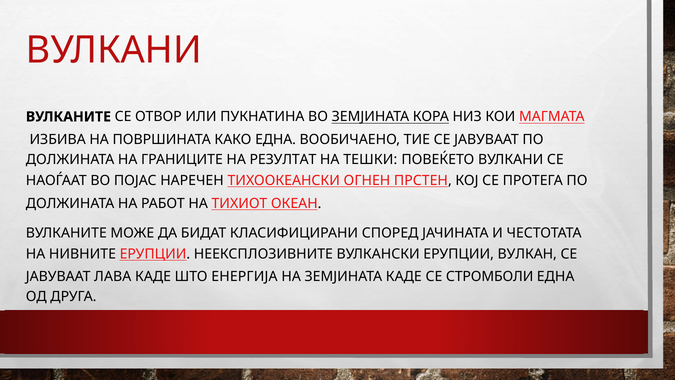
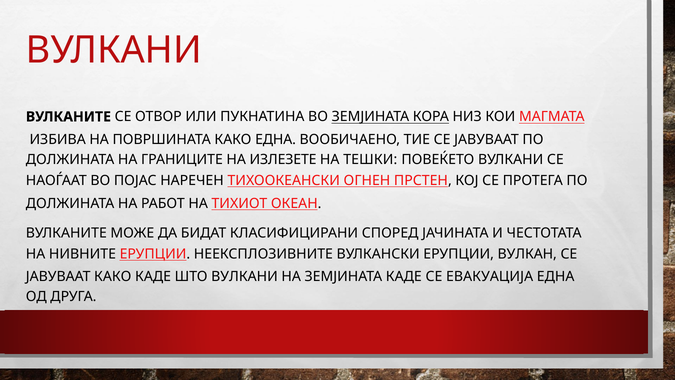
РЕЗУЛТАТ: РЕЗУЛТАТ -> ИЗЛЕЗЕТЕ (283, 160)
ЈАВУВААТ ЛАВА: ЛАВА -> КАКО (113, 276)
ШТО ЕНЕРГИЈА: ЕНЕРГИЈА -> ВУЛКАНИ (244, 276)
СТРОМБОЛИ: СТРОМБОЛИ -> ЕВАКУАЦИЈА (490, 276)
